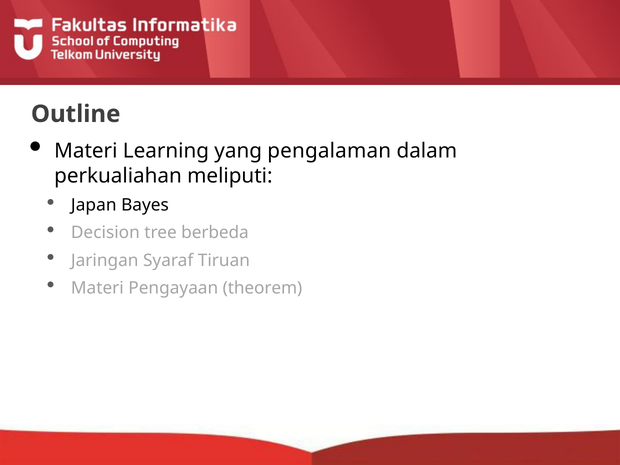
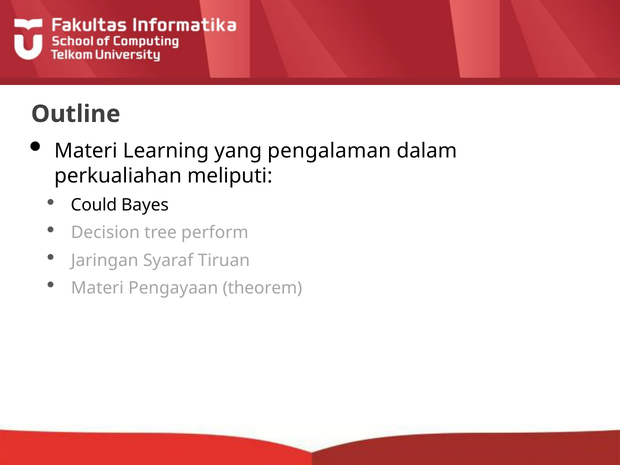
Japan: Japan -> Could (94, 205)
berbeda: berbeda -> perform (215, 233)
